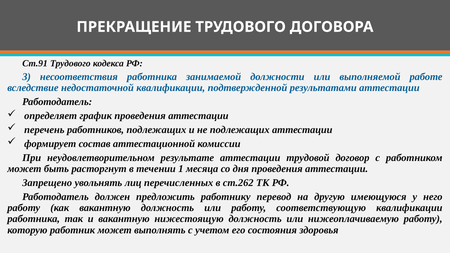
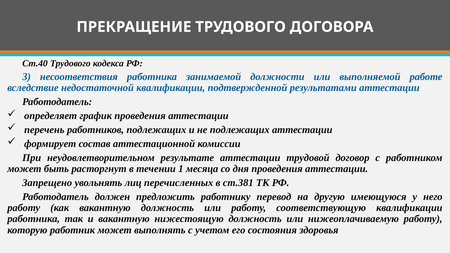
Ст.91: Ст.91 -> Ст.40 (35, 63)
ст.262: ст.262 -> ст.381 (238, 183)
